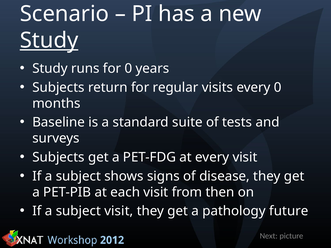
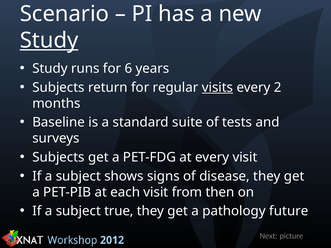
for 0: 0 -> 6 (128, 69)
visits underline: none -> present (217, 87)
every 0: 0 -> 2 (278, 87)
subject visit: visit -> true (119, 211)
